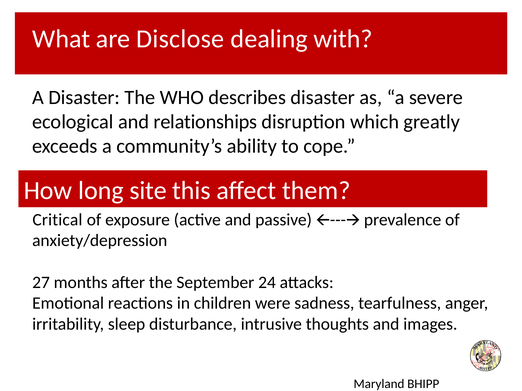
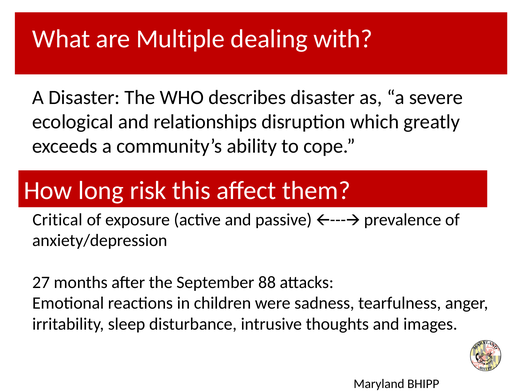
Disclose: Disclose -> Multiple (180, 39)
site: site -> risk (148, 191)
24: 24 -> 88 (267, 283)
